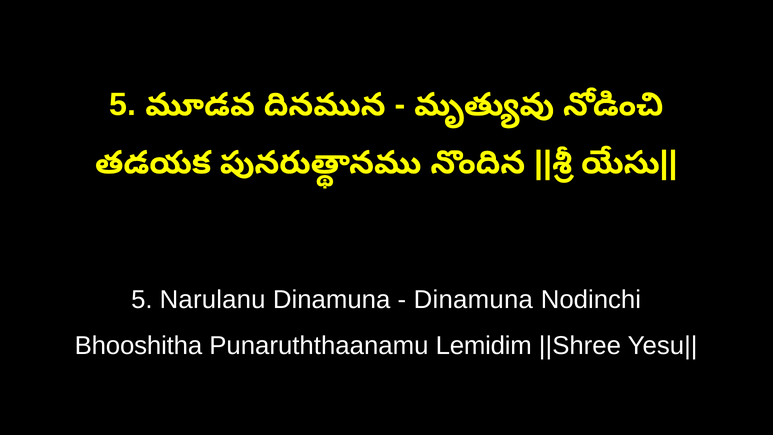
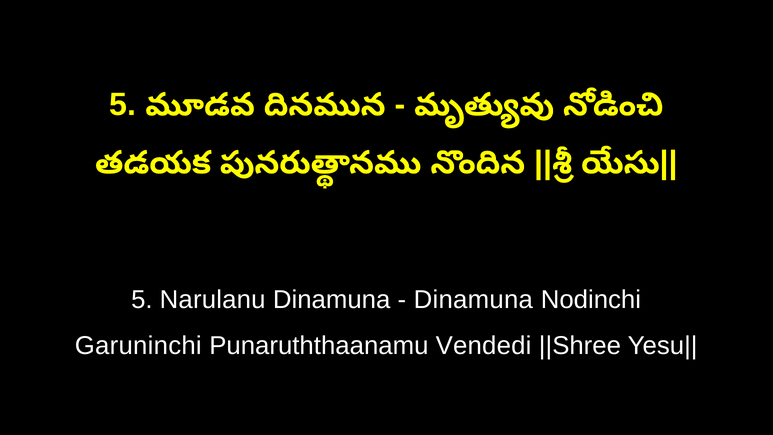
Bhooshitha: Bhooshitha -> Garuninchi (138, 346)
Lemidim: Lemidim -> Vendedi (484, 346)
